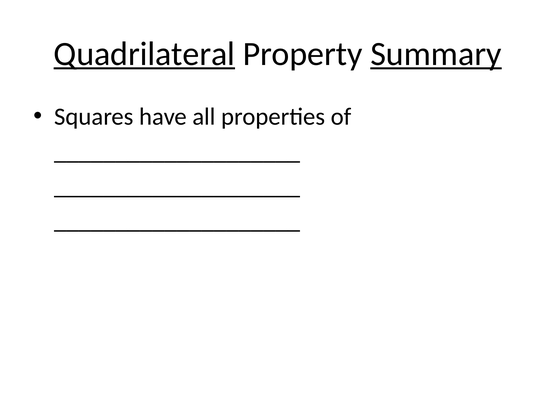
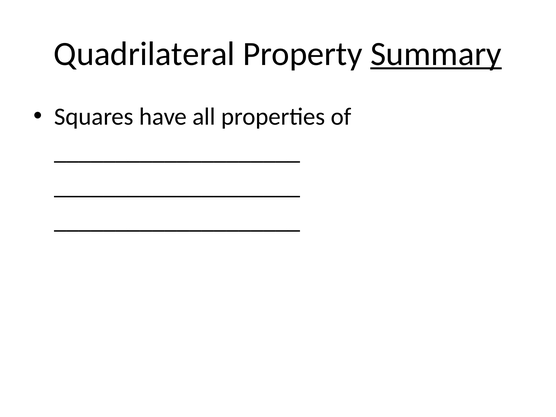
Quadrilateral underline: present -> none (144, 54)
